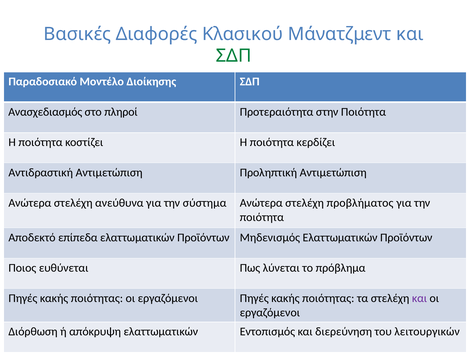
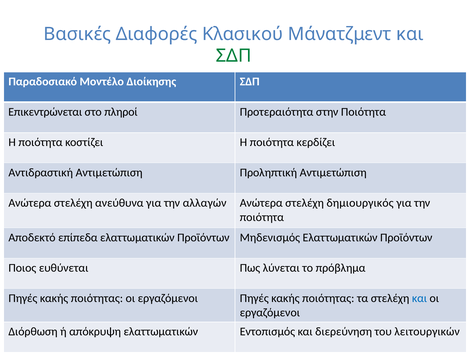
Ανασχεδιασμός: Ανασχεδιασμός -> Επικεντρώνεται (45, 112)
σύστημα: σύστημα -> αλλαγών (205, 203)
προβλήματος: προβλήματος -> δημιουργικός (360, 203)
και colour: purple -> blue (420, 298)
